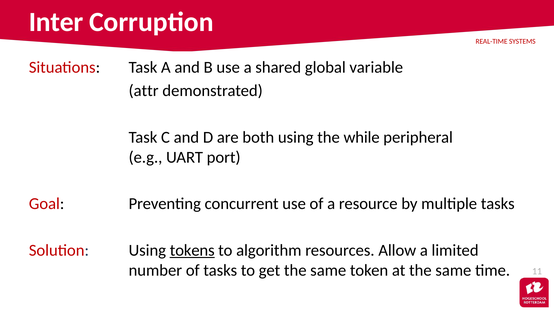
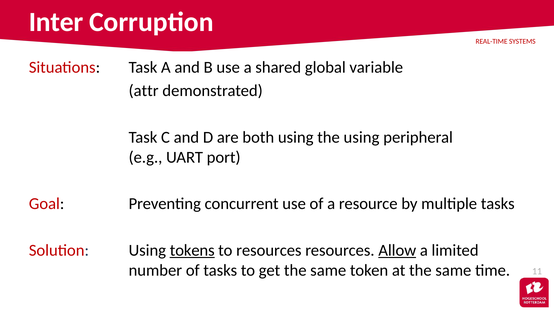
the while: while -> using (361, 137)
to algorithm: algorithm -> resources (269, 250)
Allow underline: none -> present (397, 250)
